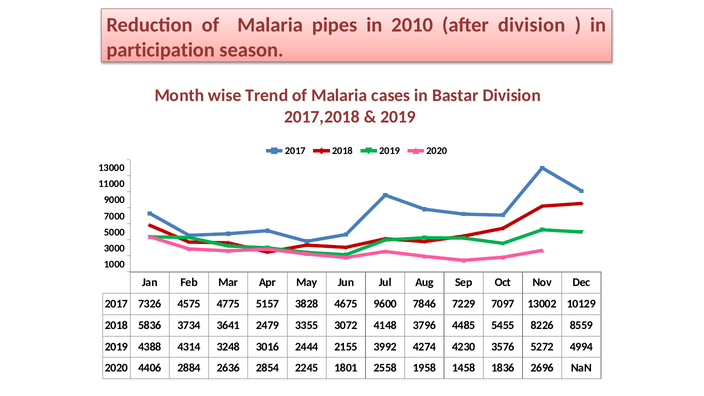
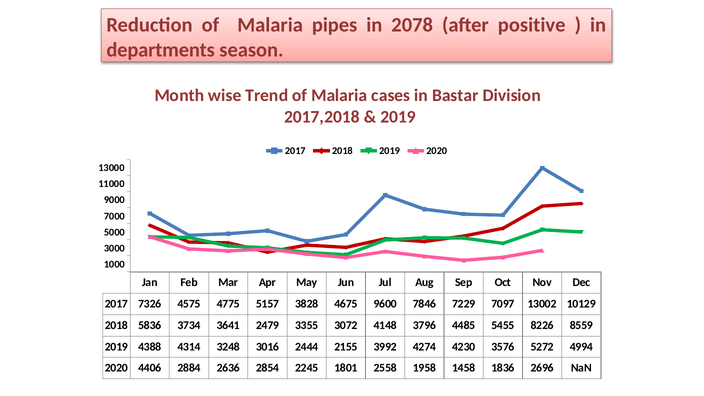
2010: 2010 -> 2078 (412, 25)
after division: division -> positive (532, 25)
participation: participation -> departments (161, 50)
